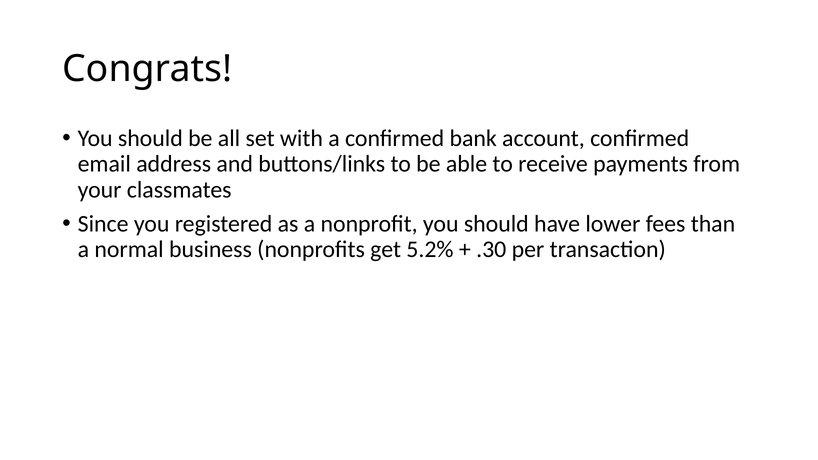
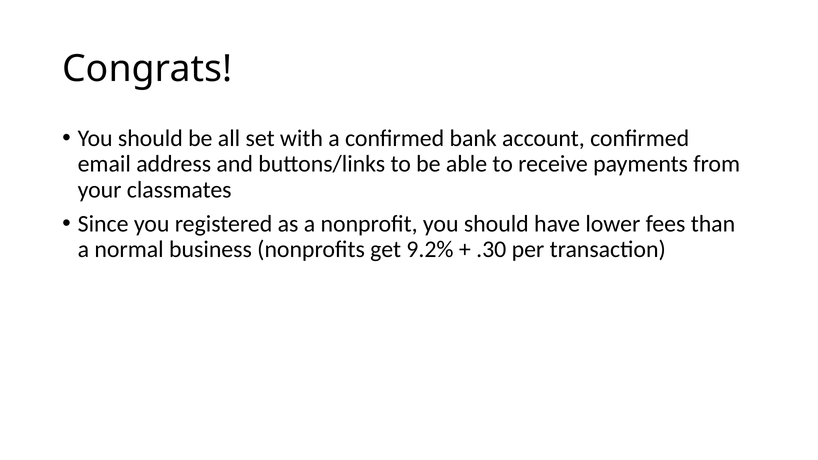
5.2%: 5.2% -> 9.2% (430, 250)
